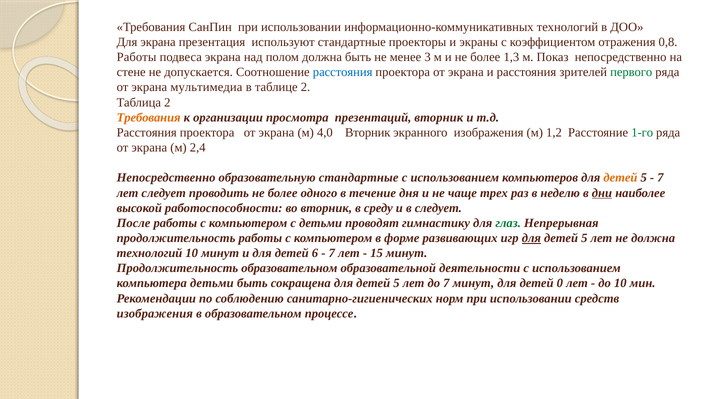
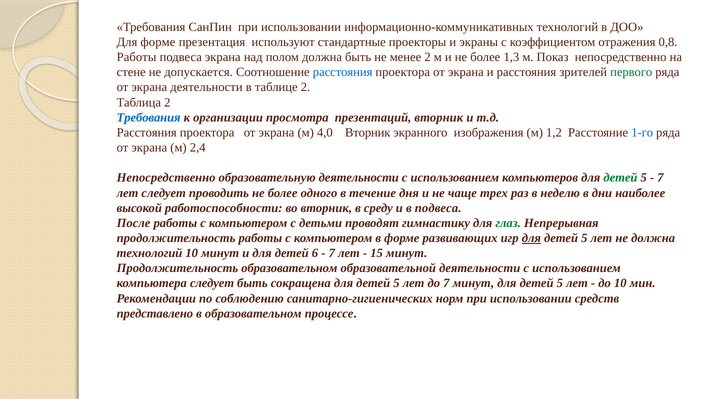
Для экрана: экрана -> форме (158, 42)
менее 3: 3 -> 2 (428, 57)
экрана мультимедиа: мультимедиа -> деятельности (206, 87)
Требования colour: orange -> blue (149, 118)
1-го colour: green -> blue (642, 133)
образовательную стандартные: стандартные -> деятельности (359, 178)
детей colour: orange -> green (620, 178)
дни underline: present -> none (602, 193)
в следует: следует -> подвеса (438, 208)
компьютера детьми: детьми -> следует (212, 284)
минут для детей 0: 0 -> 5 (560, 284)
изображения: изображения -> представлено (155, 314)
